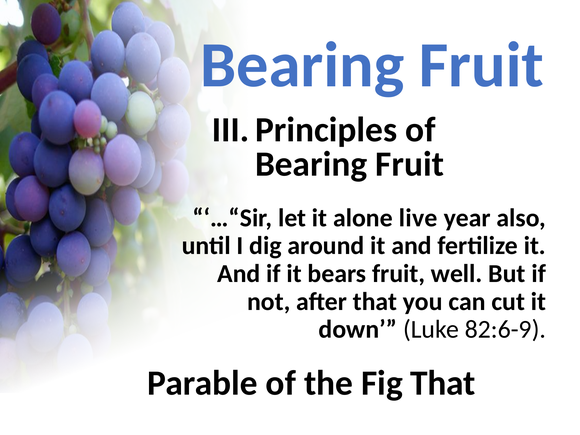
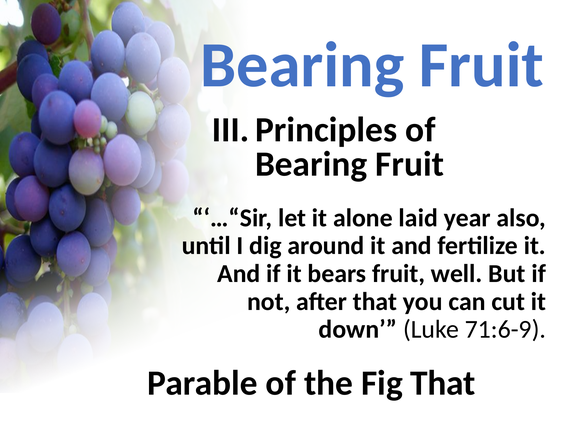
live: live -> laid (418, 218)
82:6-9: 82:6-9 -> 71:6-9 (505, 329)
